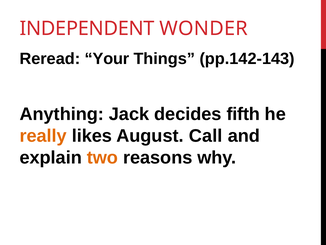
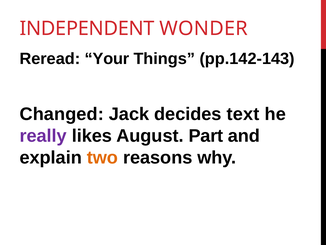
Anything: Anything -> Changed (62, 114)
fifth: fifth -> text (243, 114)
really colour: orange -> purple (43, 136)
Call: Call -> Part (206, 136)
